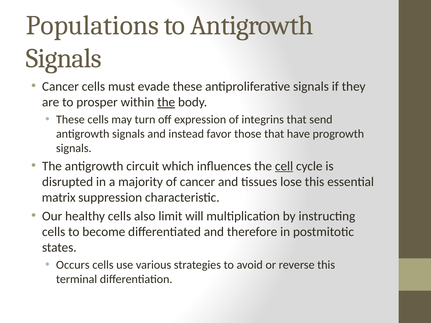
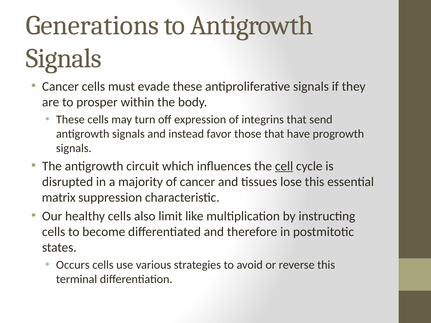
Populations: Populations -> Generations (92, 25)
the underline: present -> none (166, 102)
will: will -> like (194, 216)
